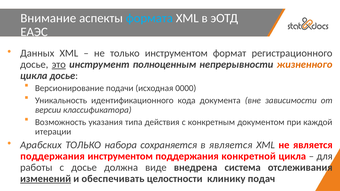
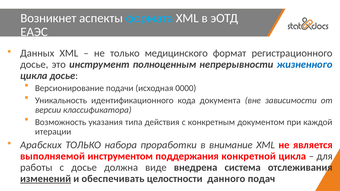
Внимание: Внимание -> Возникнет (48, 18)
только инструментом: инструментом -> медицинского (176, 53)
это underline: present -> none (59, 65)
жизненного colour: orange -> blue (305, 65)
сохраняется: сохраняется -> проработки (169, 145)
в является: является -> внимание (231, 145)
поддержания: поддержания -> выполняемой (53, 156)
клинику: клинику -> данного (226, 179)
